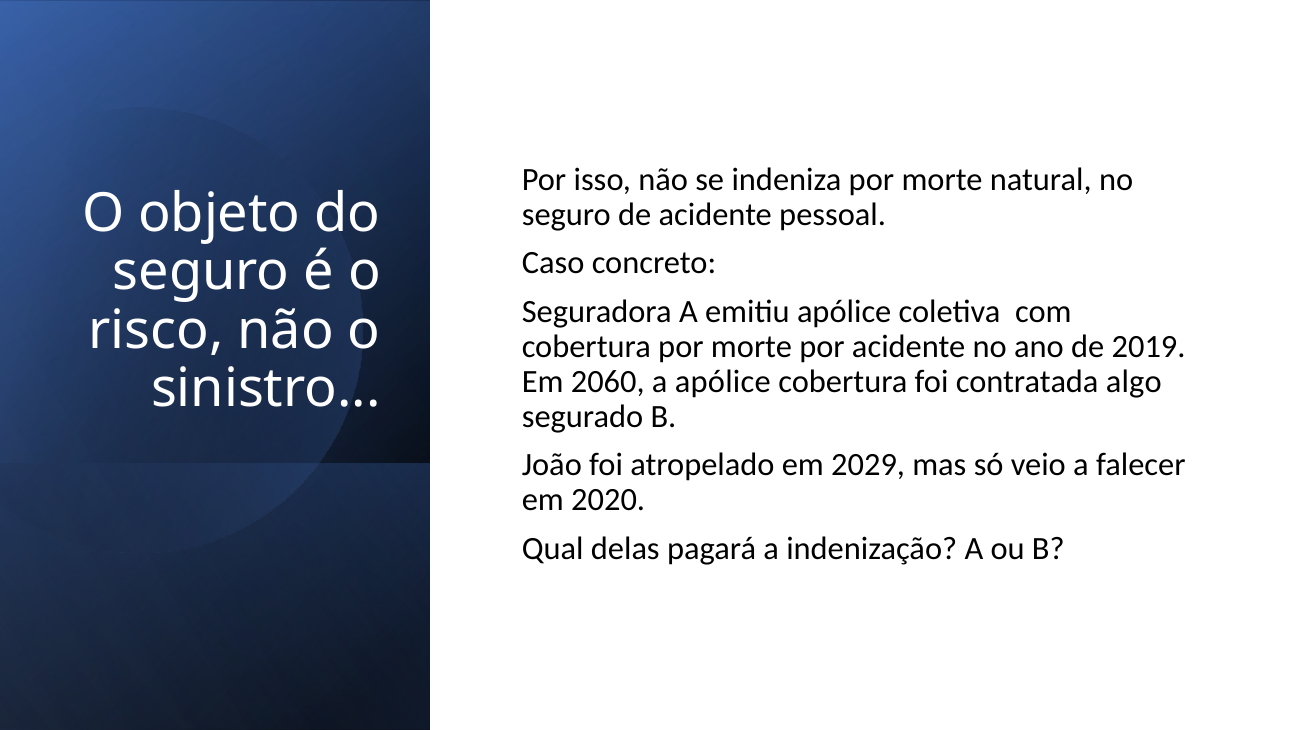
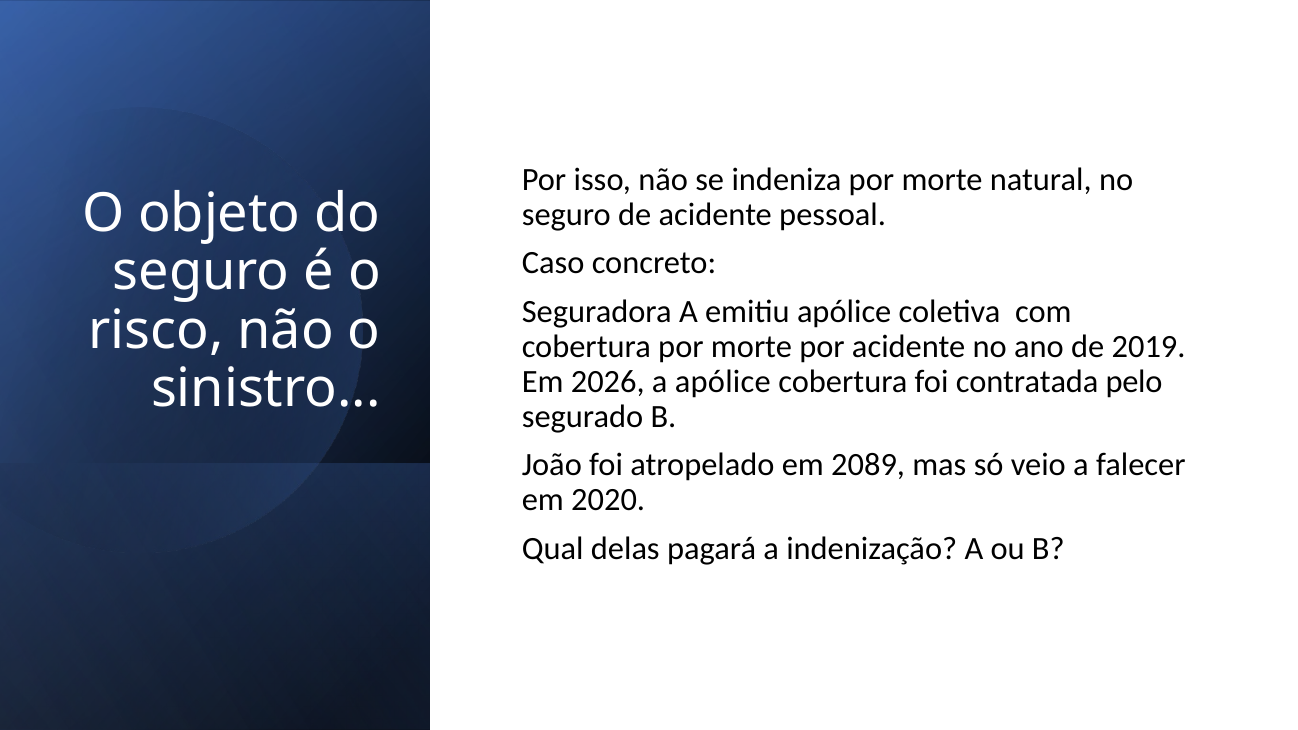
2060: 2060 -> 2026 (608, 382)
algo: algo -> pelo (1134, 382)
2029: 2029 -> 2089 (868, 465)
